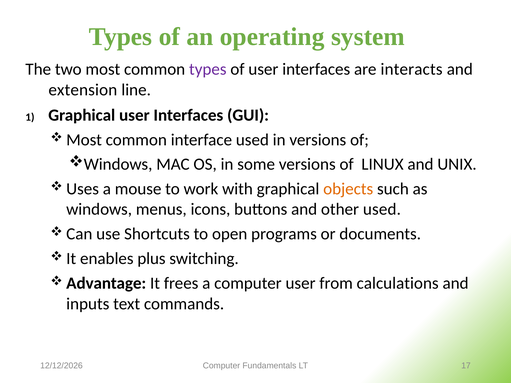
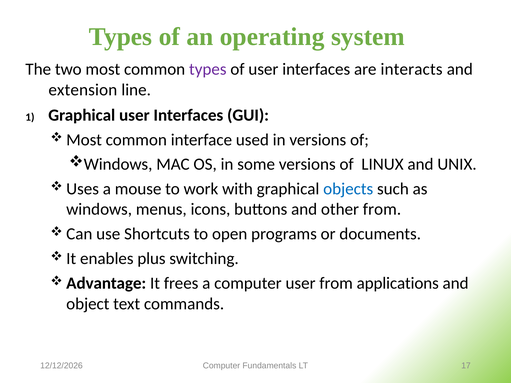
objects colour: orange -> blue (348, 189)
other used: used -> from (382, 209)
calculations: calculations -> applications (398, 284)
inputs: inputs -> object (88, 304)
